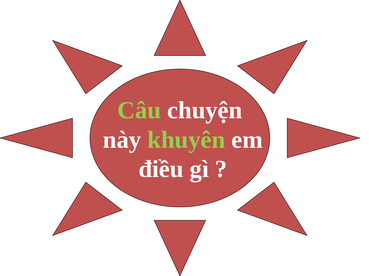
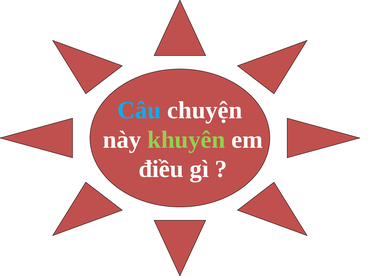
Câu colour: light green -> light blue (139, 111)
